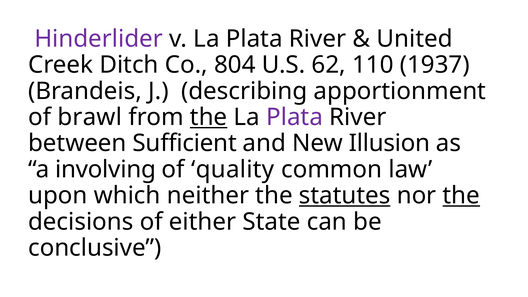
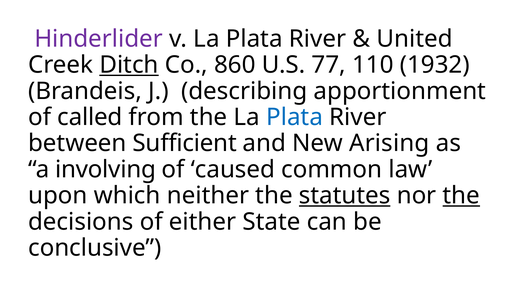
Ditch underline: none -> present (129, 65)
804: 804 -> 860 (235, 65)
62: 62 -> 77 (329, 65)
1937: 1937 -> 1932 (435, 65)
brawl: brawl -> called (90, 117)
the underline: present -> none (209, 117)
Plata colour: purple -> blue (295, 117)
Illusion: Illusion -> Arising (389, 143)
quality: quality -> caused (233, 169)
